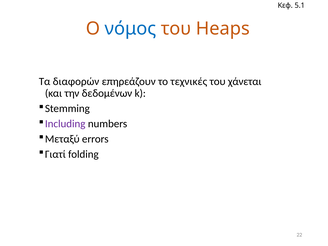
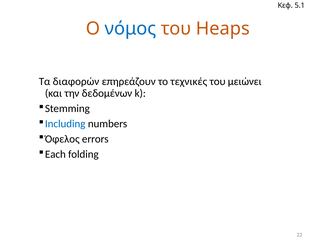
χάνεται: χάνεται -> μειώνει (245, 82)
Including colour: purple -> blue (65, 124)
Μεταξύ: Μεταξύ -> Όφελος (62, 139)
Γιατί: Γιατί -> Each (55, 154)
